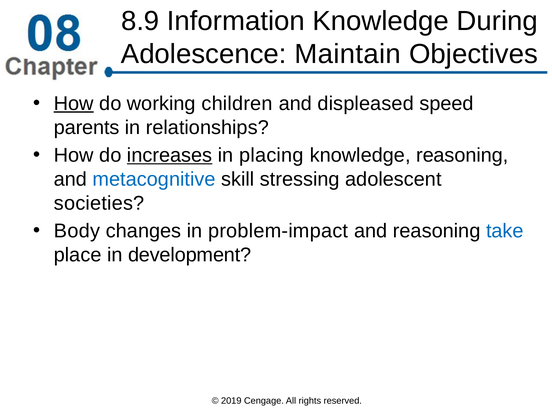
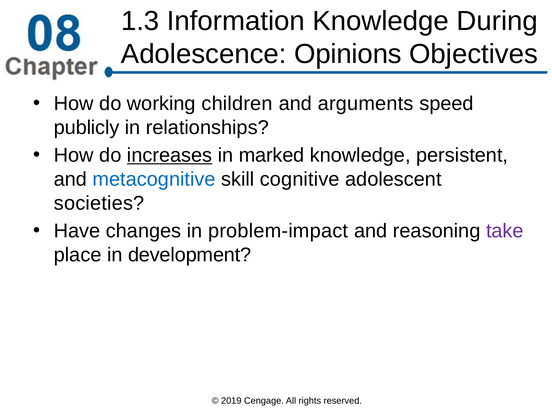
8.9: 8.9 -> 1.3 (140, 21)
Maintain: Maintain -> Opinions (348, 54)
How underline: present -> none (74, 104)
displeased: displeased -> arguments (366, 104)
parents: parents -> publicly (87, 127)
placing: placing -> marked (272, 155)
knowledge reasoning: reasoning -> persistent (462, 155)
stressing: stressing -> cognitive (300, 179)
Body: Body -> Have (77, 231)
take colour: blue -> purple (505, 231)
